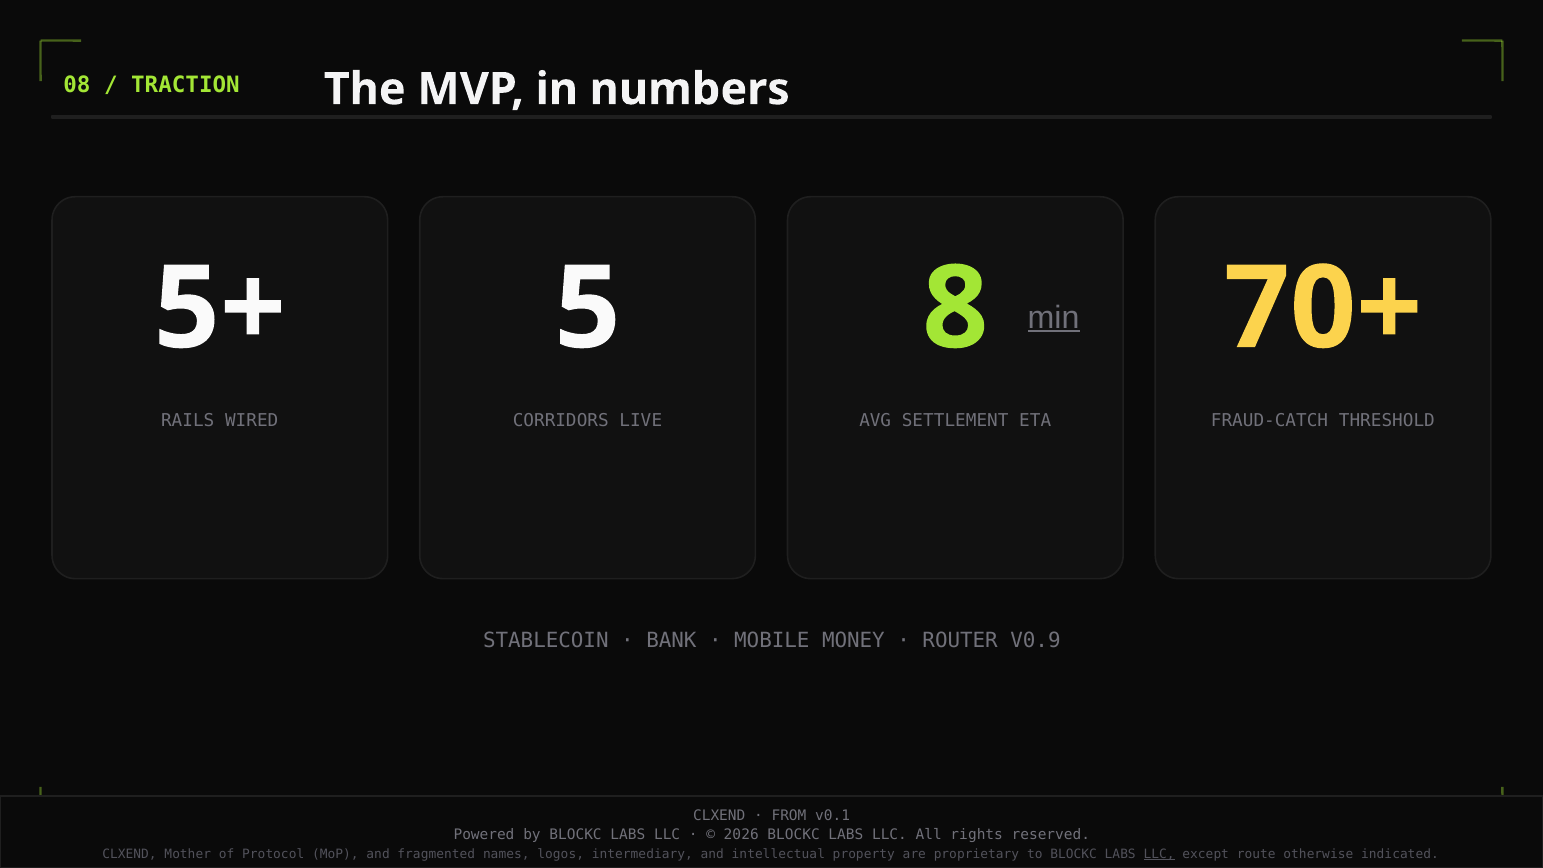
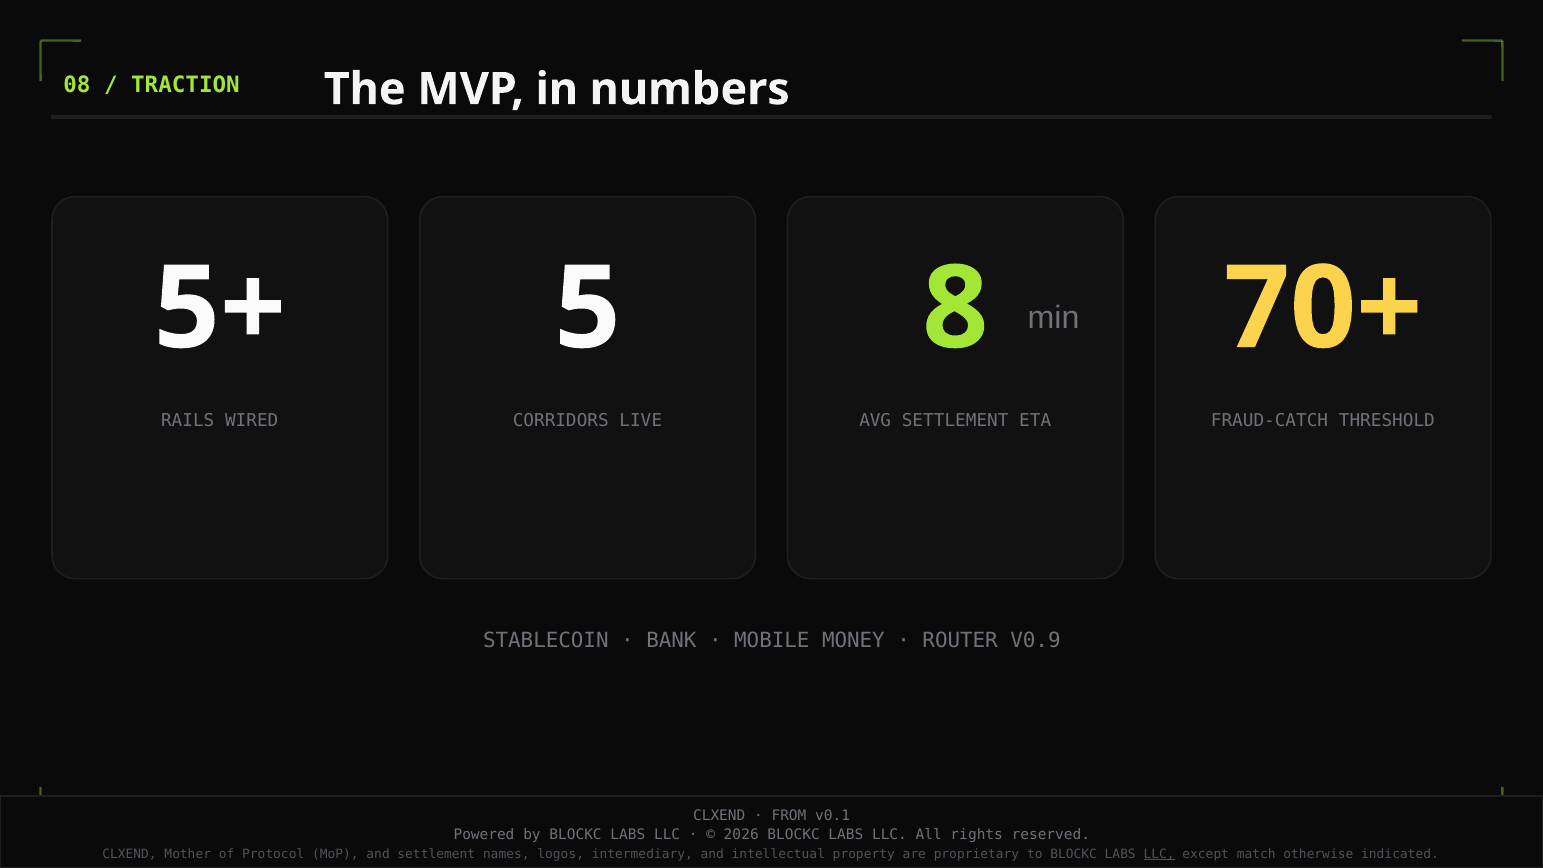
min underline: present -> none (1054, 318)
and fragmented: fragmented -> settlement (436, 854)
route: route -> match (1256, 854)
